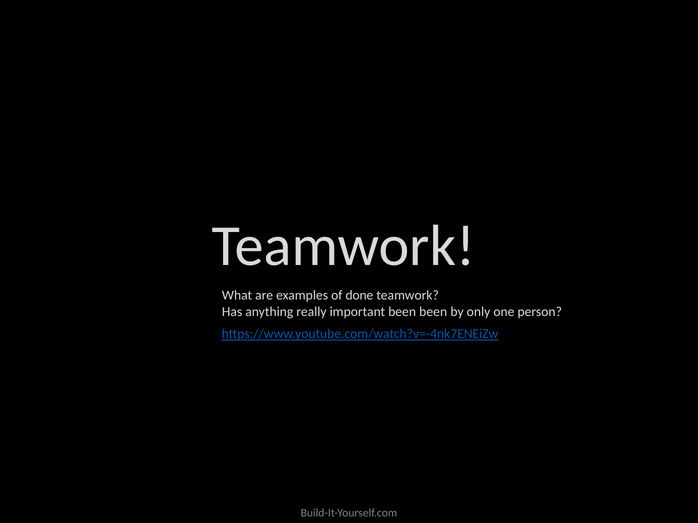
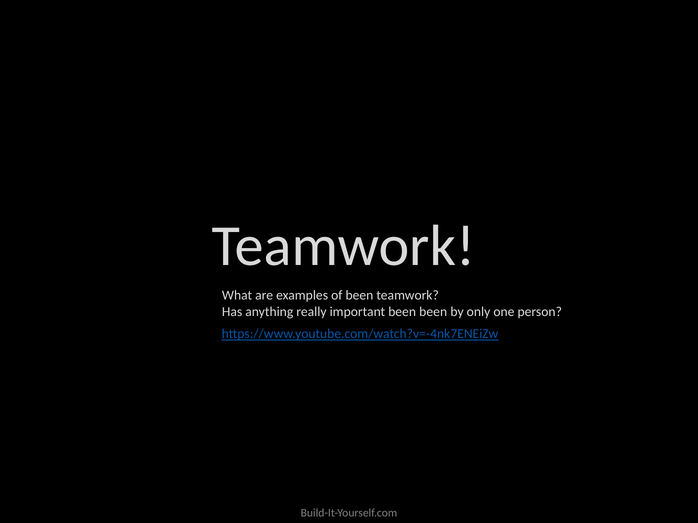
of done: done -> been (359, 296)
